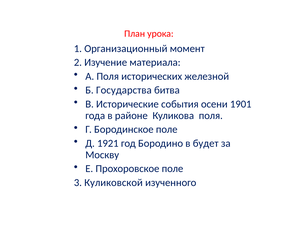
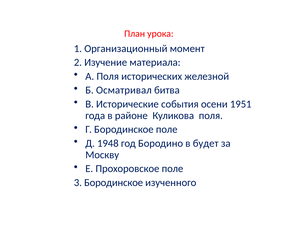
Государства: Государства -> Осматривал (124, 90)
1901: 1901 -> 1951 (241, 104)
1921: 1921 -> 1948 (108, 143)
3 Куликовской: Куликовской -> Бородинское (114, 182)
